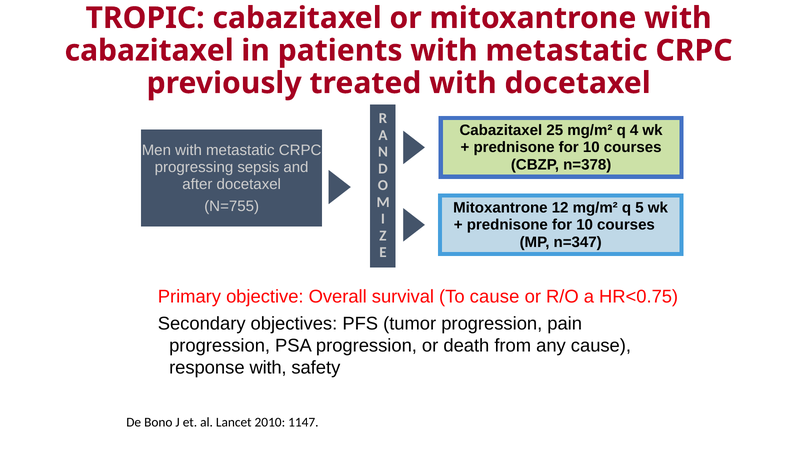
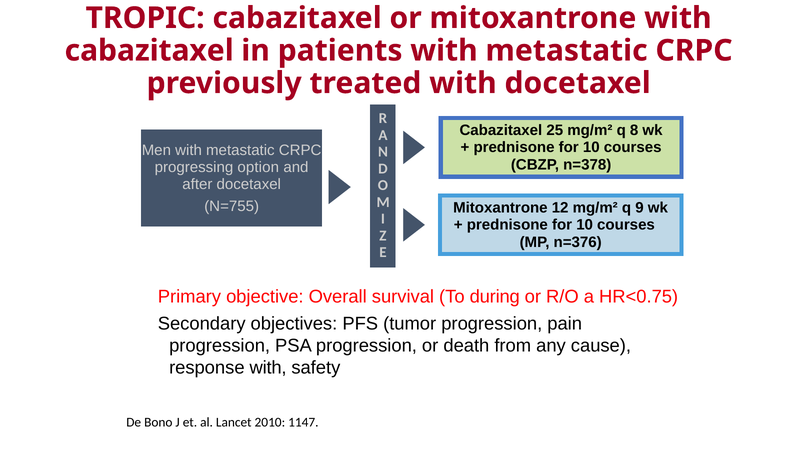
4: 4 -> 8 (634, 130)
sepsis: sepsis -> option (258, 167)
5: 5 -> 9 (639, 208)
n=347: n=347 -> n=376 (578, 242)
To cause: cause -> during (495, 296)
